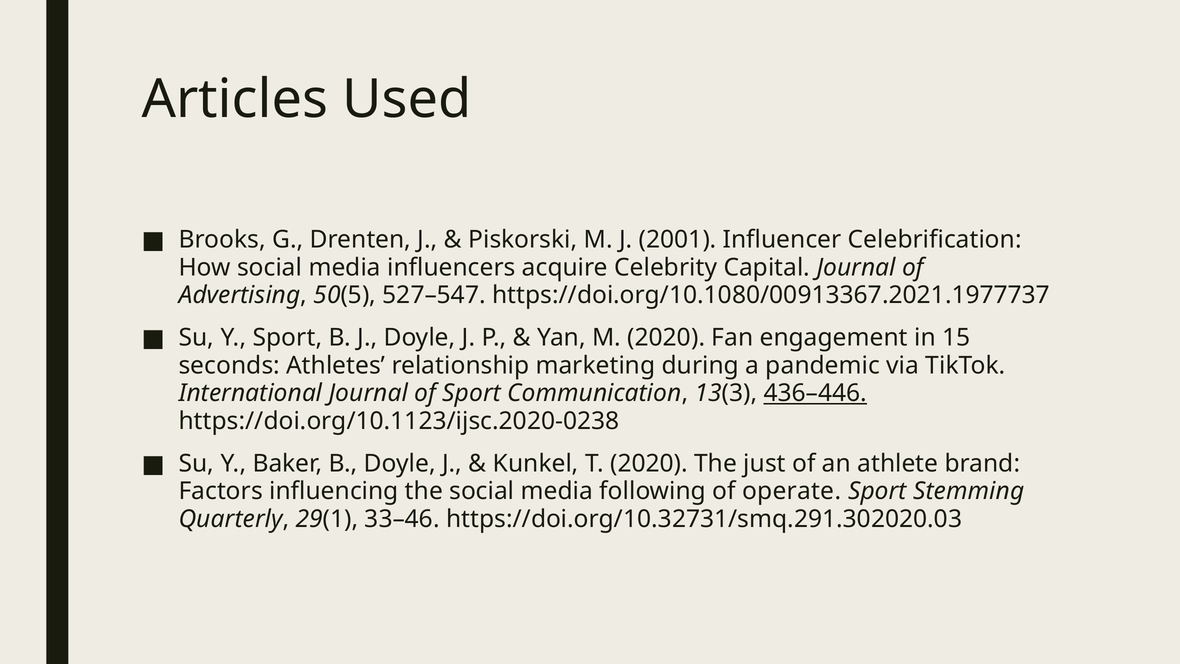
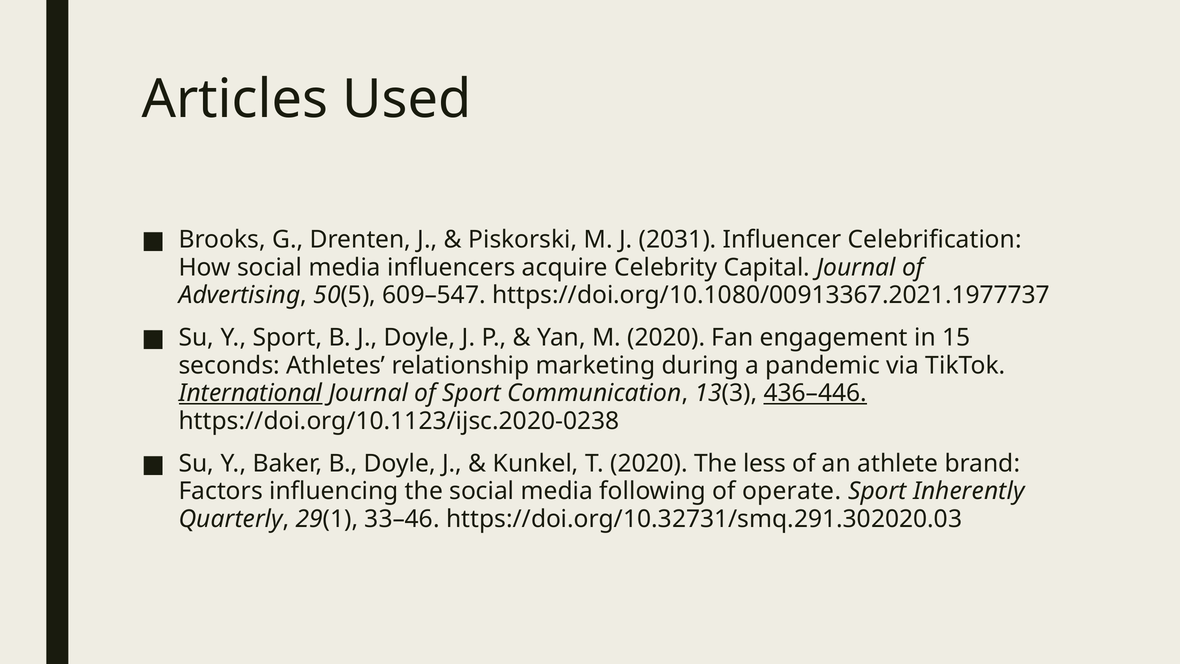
2001: 2001 -> 2031 (678, 240)
527–547: 527–547 -> 609–547 (434, 295)
International underline: none -> present (251, 393)
just: just -> less (765, 463)
Stemming: Stemming -> Inherently (969, 491)
